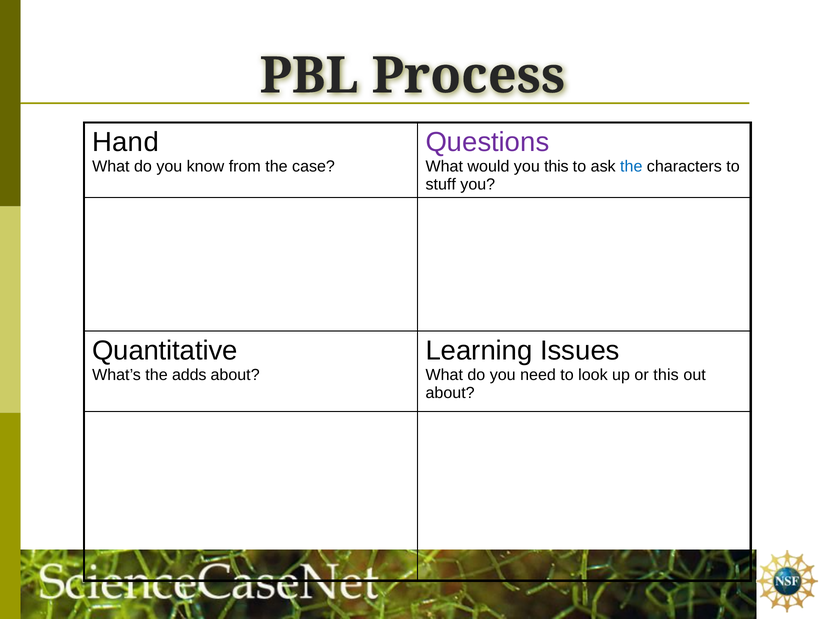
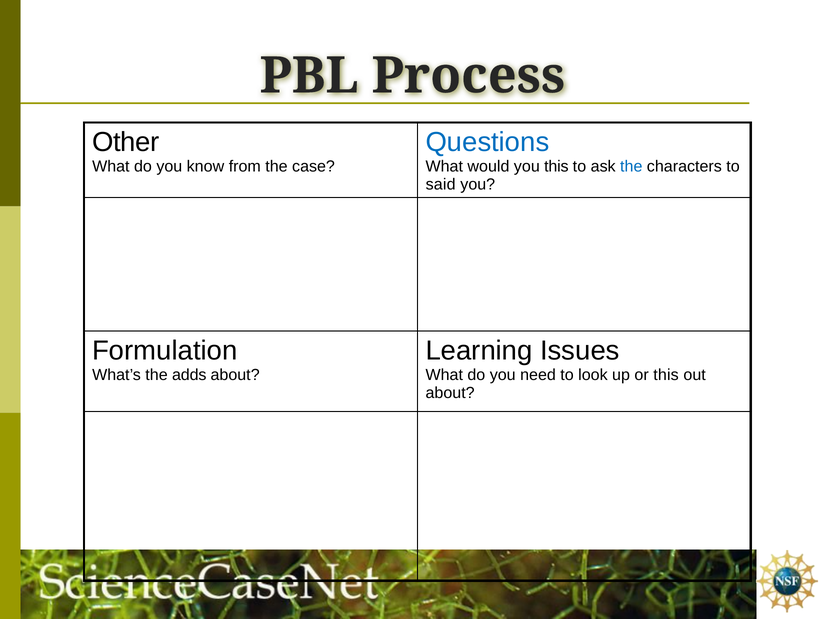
Hand: Hand -> Other (126, 142)
Questions colour: purple -> blue (487, 142)
stuff: stuff -> said (441, 184)
Quantitative: Quantitative -> Formulation (165, 351)
